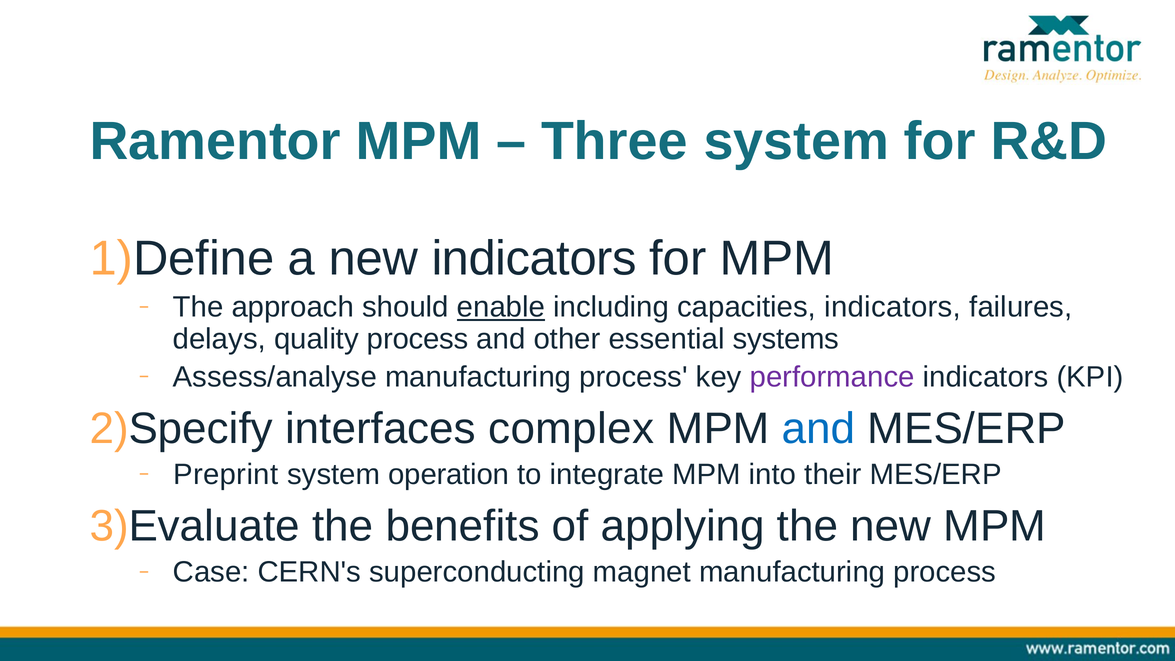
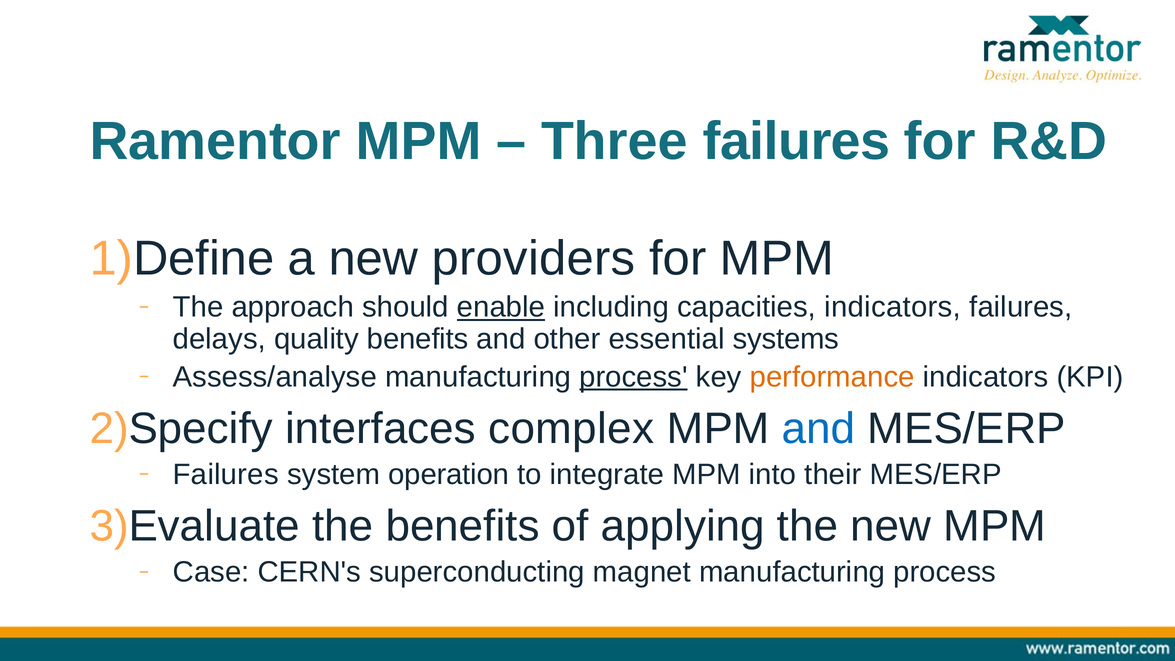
Three system: system -> failures (796, 141)
new indicators: indicators -> providers (534, 259)
quality process: process -> benefits (418, 339)
process underline: none -> present (634, 377)
performance colour: purple -> orange (832, 377)
Preprint: Preprint -> Failures (226, 474)
